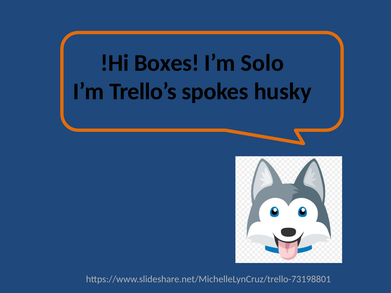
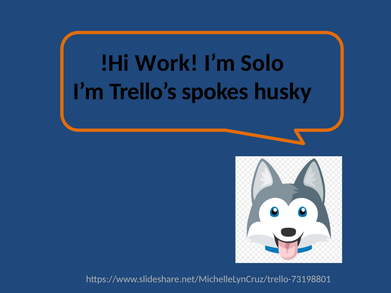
Boxes: Boxes -> Work (166, 63)
